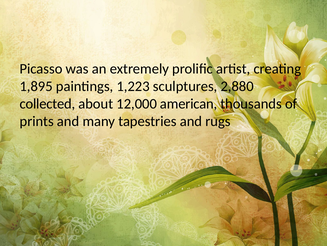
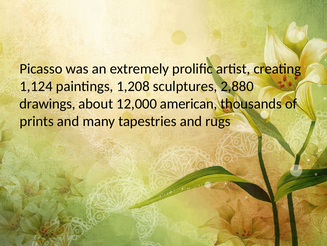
1,895: 1,895 -> 1,124 (36, 86)
1,223: 1,223 -> 1,208 (133, 86)
collected: collected -> drawings (47, 103)
